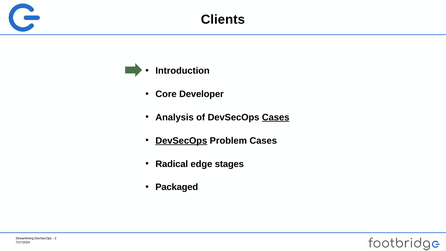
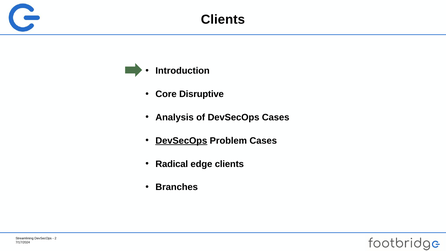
Developer: Developer -> Disruptive (202, 94)
Cases underline: present -> none (276, 117)
edge stages: stages -> clients (229, 164)
Packaged: Packaged -> Branches (177, 187)
